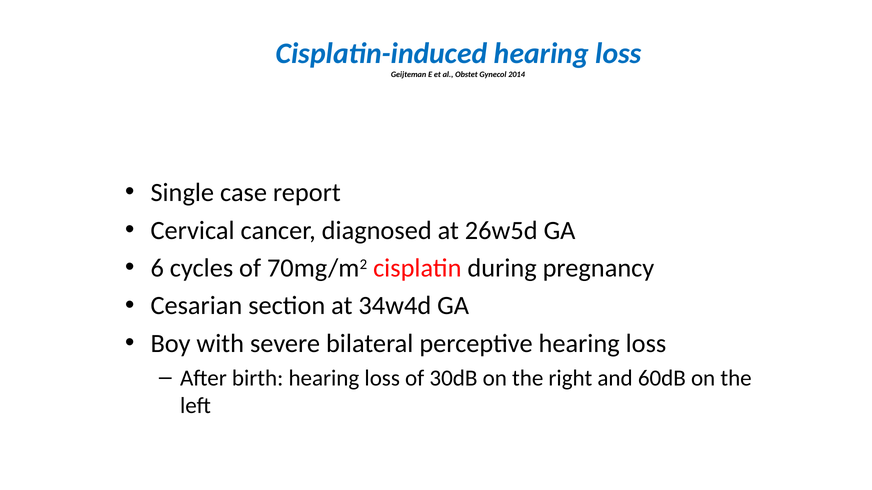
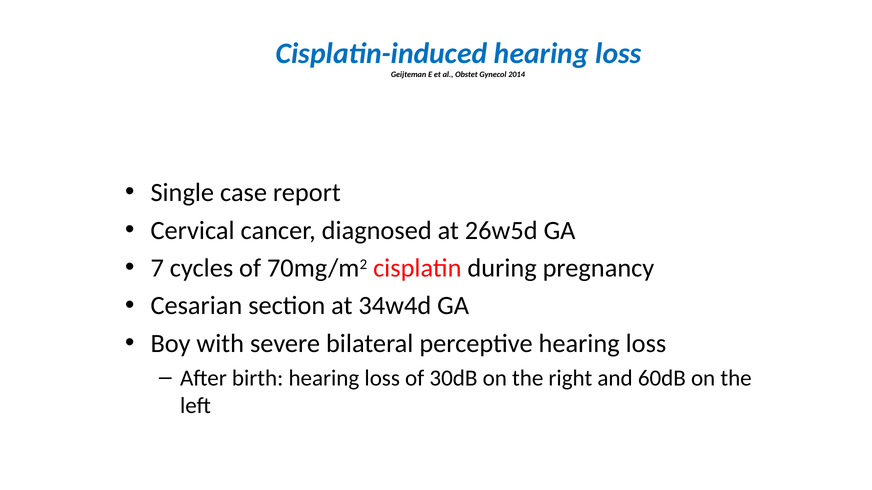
6: 6 -> 7 (157, 268)
